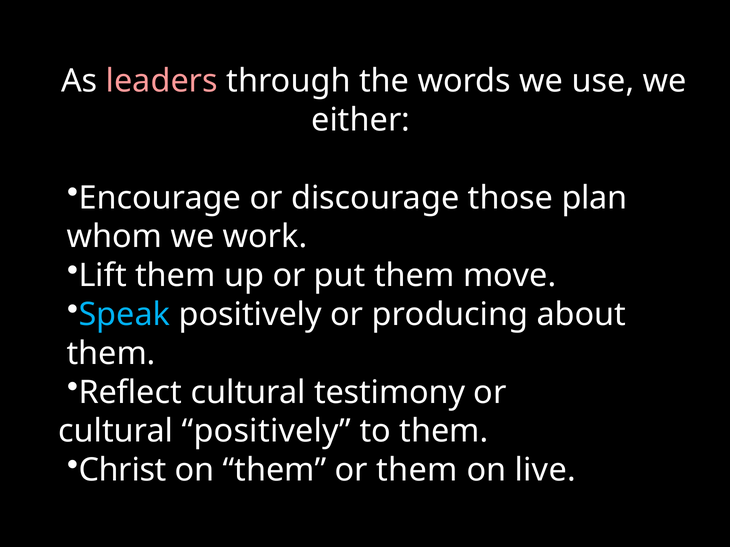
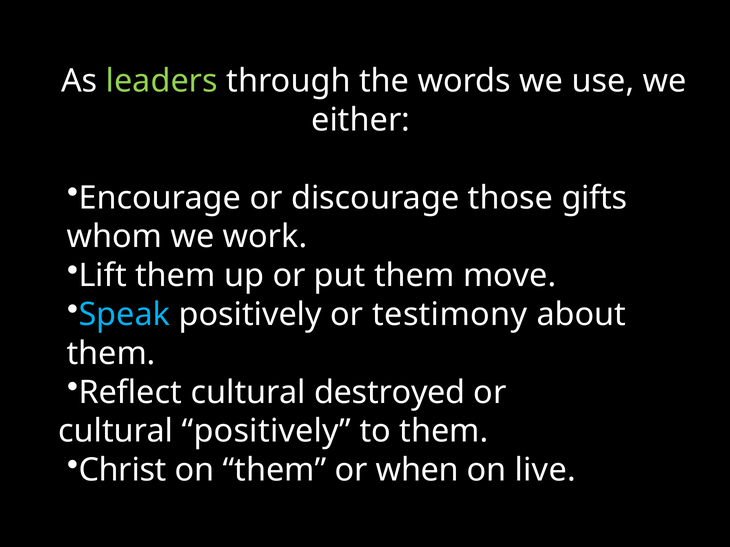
leaders colour: pink -> light green (162, 81)
plan: plan -> gifts (595, 198)
producing: producing -> testimony (450, 315)
testimony: testimony -> destroyed (390, 393)
or them: them -> when (417, 471)
